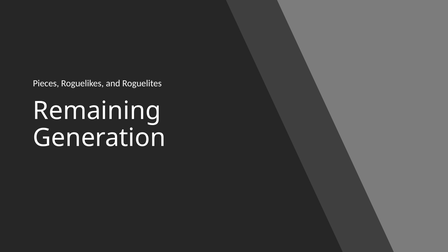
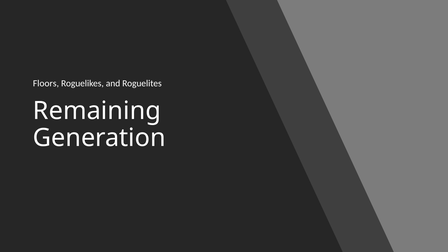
Pieces: Pieces -> Floors (46, 83)
